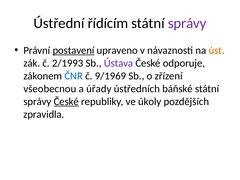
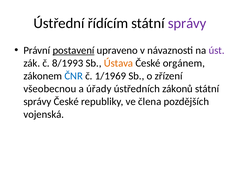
úst colour: orange -> purple (217, 50)
2/1993: 2/1993 -> 8/1993 (68, 63)
Ústava colour: purple -> orange (119, 63)
odporuje: odporuje -> orgánem (184, 63)
9/1969: 9/1969 -> 1/1969 (110, 76)
báňské: báňské -> zákonů (177, 89)
České underline: present -> none (66, 102)
úkoly: úkoly -> člena (150, 102)
zpravidla: zpravidla -> vojenská (44, 114)
